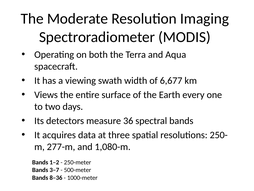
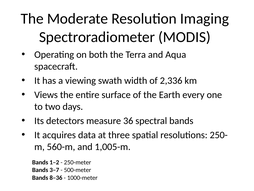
6,677: 6,677 -> 2,336 (171, 80)
277-m: 277-m -> 560-m (61, 147)
1,080-m: 1,080-m -> 1,005-m (113, 147)
